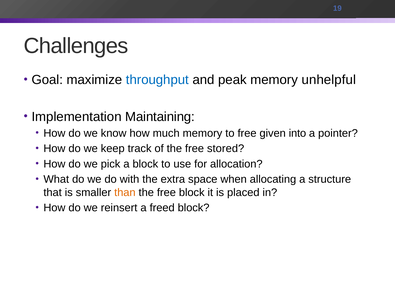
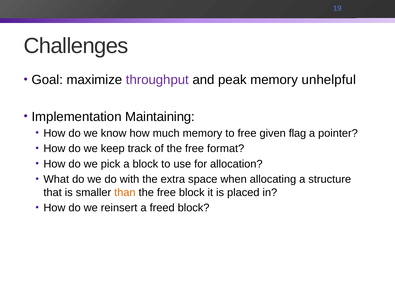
throughput colour: blue -> purple (157, 80)
into: into -> flag (297, 133)
stored: stored -> format (226, 149)
